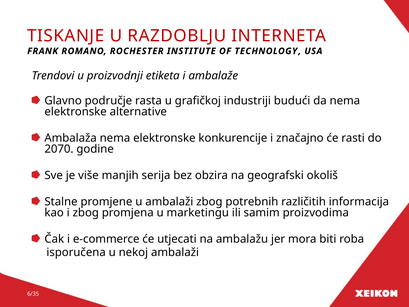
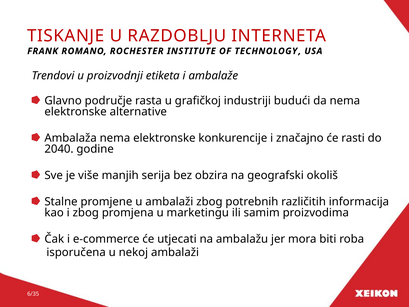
2070: 2070 -> 2040 (59, 149)
